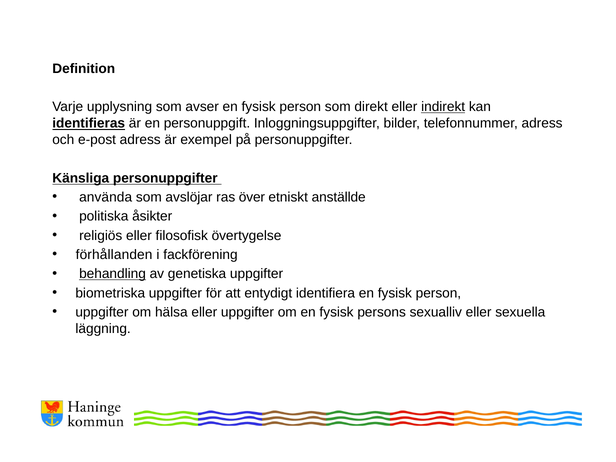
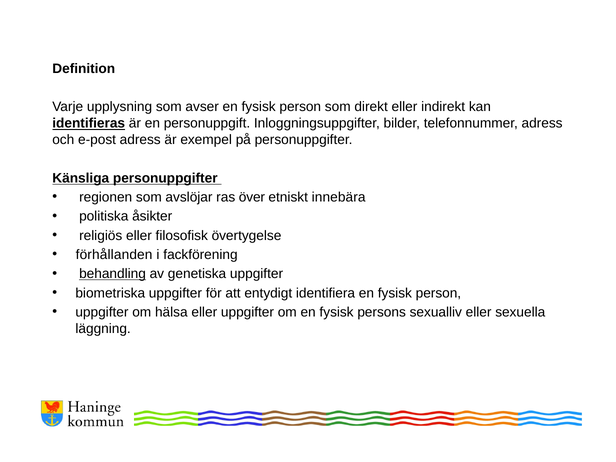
indirekt underline: present -> none (443, 107)
använda: använda -> regionen (106, 197)
anställde: anställde -> innebära (339, 197)
